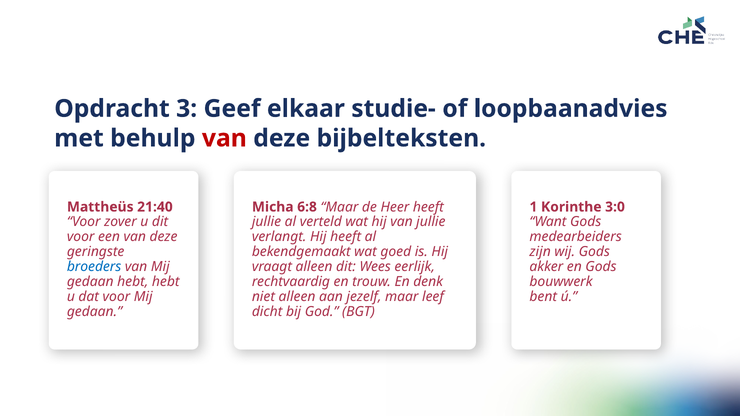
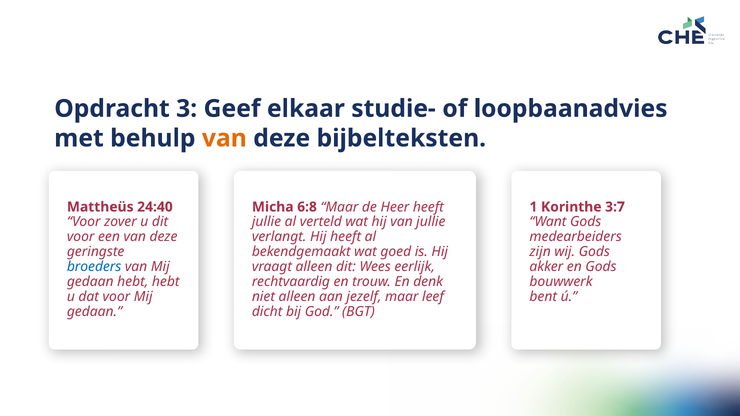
van colour: red -> orange (224, 138)
21:40: 21:40 -> 24:40 (155, 207)
3:0: 3:0 -> 3:7 (615, 207)
